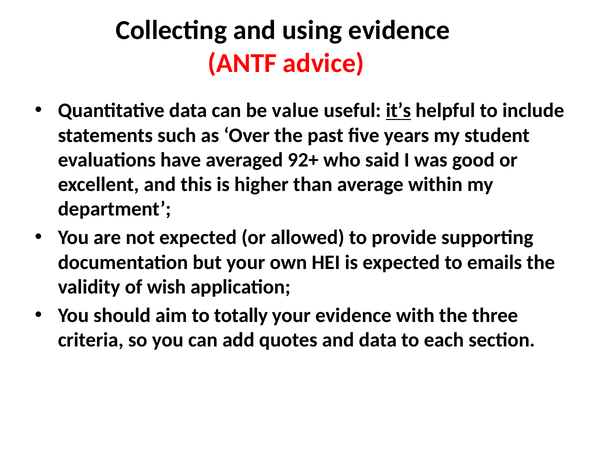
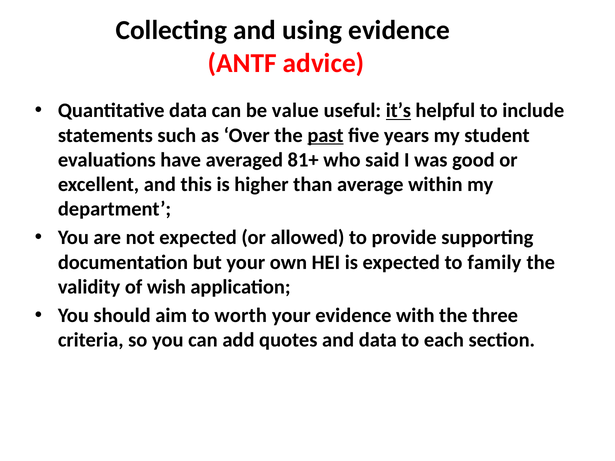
past underline: none -> present (325, 135)
92+: 92+ -> 81+ (303, 160)
emails: emails -> family (494, 262)
totally: totally -> worth (241, 316)
